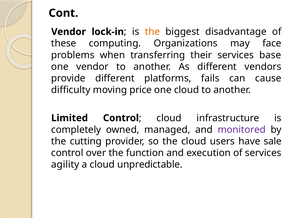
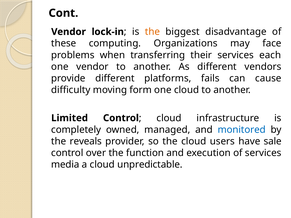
base: base -> each (270, 55)
price: price -> form (141, 90)
monitored colour: purple -> blue (242, 130)
cutting: cutting -> reveals (86, 141)
agility: agility -> media (65, 165)
